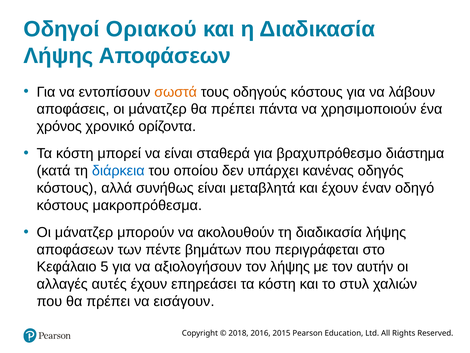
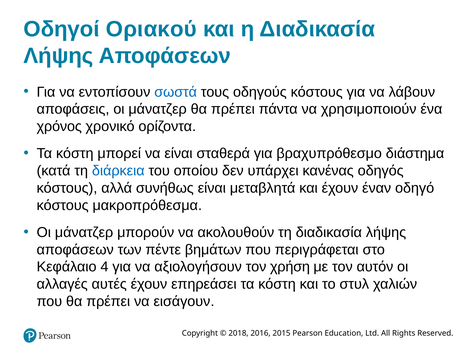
σωστά colour: orange -> blue (176, 92)
5: 5 -> 4 (104, 266)
τον λήψης: λήψης -> χρήση (290, 266)
αυτήν: αυτήν -> αυτόν (375, 266)
